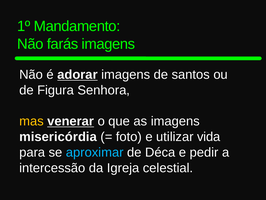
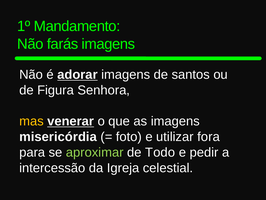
vida: vida -> fora (209, 136)
aproximar colour: light blue -> light green (95, 152)
Déca: Déca -> Todo (160, 152)
